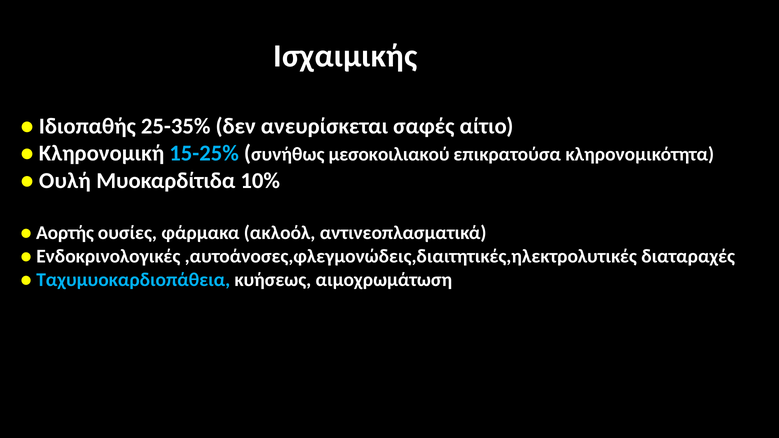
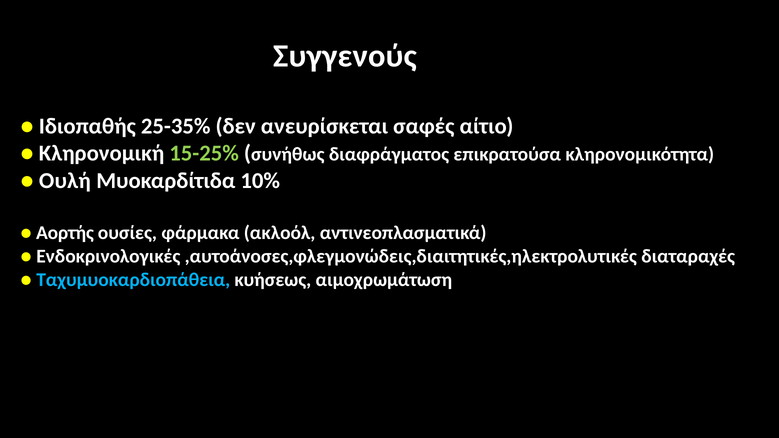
Ισχαιμικής: Ισχαιμικής -> Συγγενούς (345, 56)
15-25% colour: light blue -> light green (204, 153)
μεσοκοιλιακού: μεσοκοιλιακού -> διαφράγματος (389, 154)
